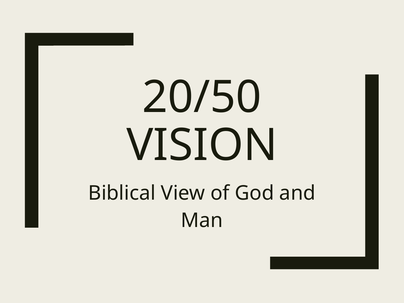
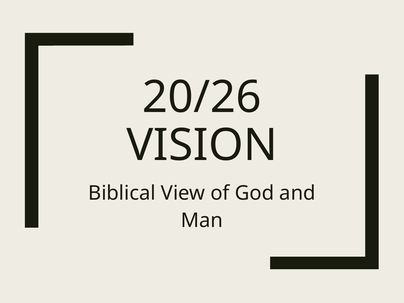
20/50: 20/50 -> 20/26 (202, 97)
